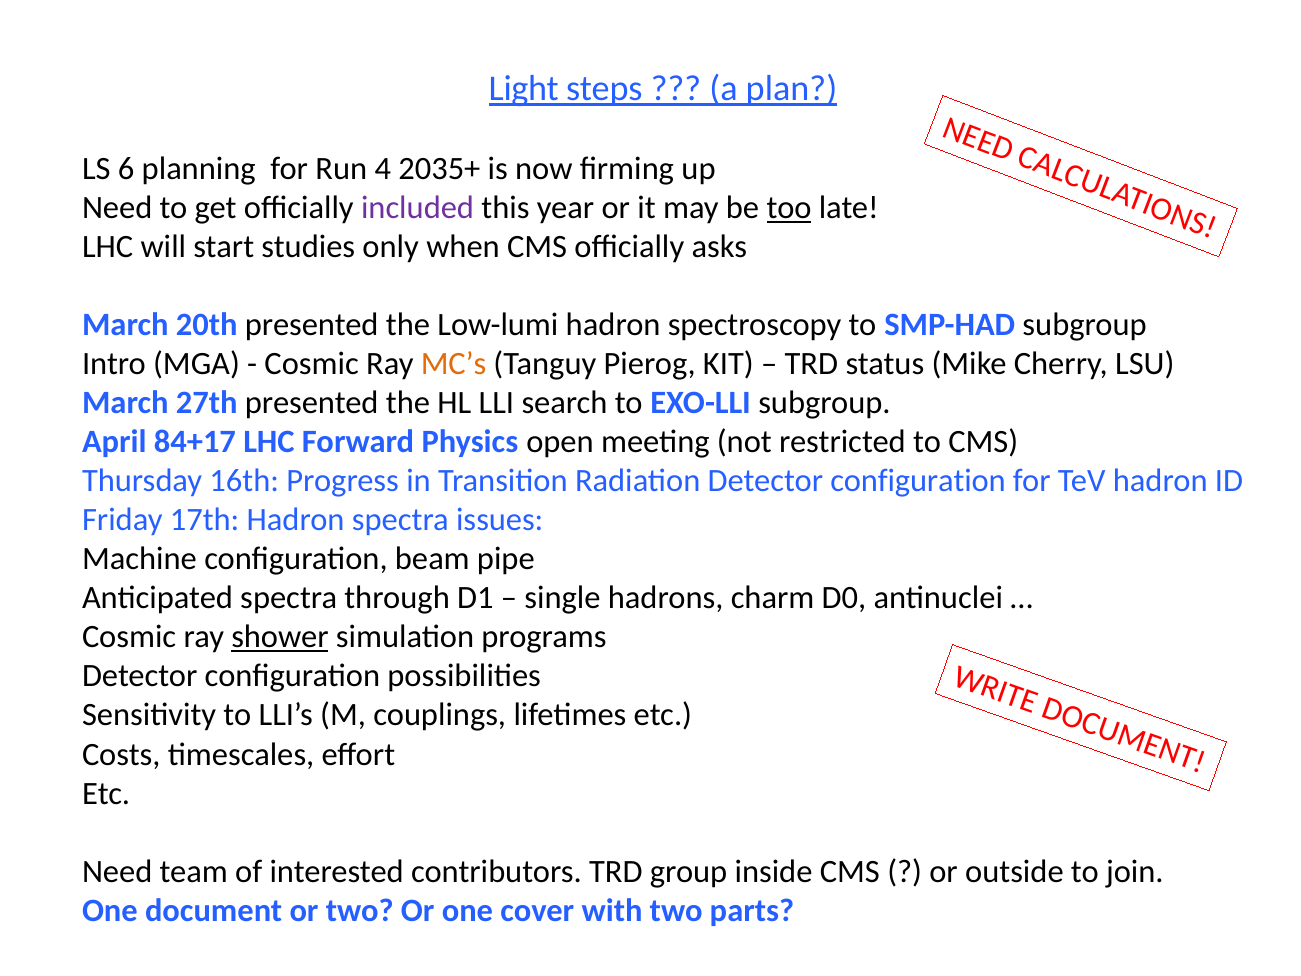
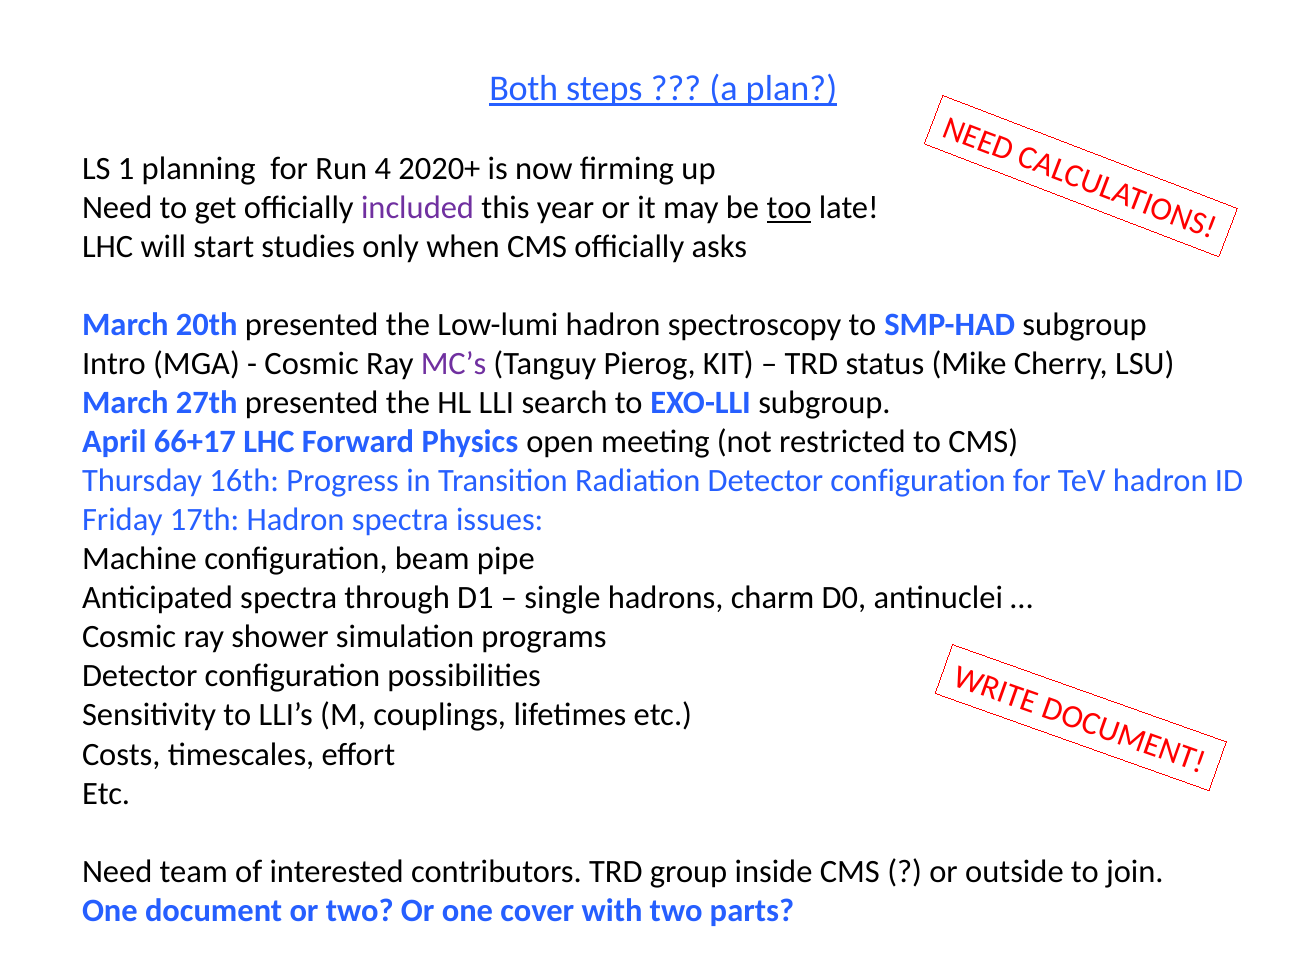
Light: Light -> Both (524, 89)
6: 6 -> 1 (126, 169)
2035+: 2035+ -> 2020+ (439, 169)
MC’s colour: orange -> purple (454, 364)
84+17: 84+17 -> 66+17 (195, 442)
shower underline: present -> none (280, 637)
